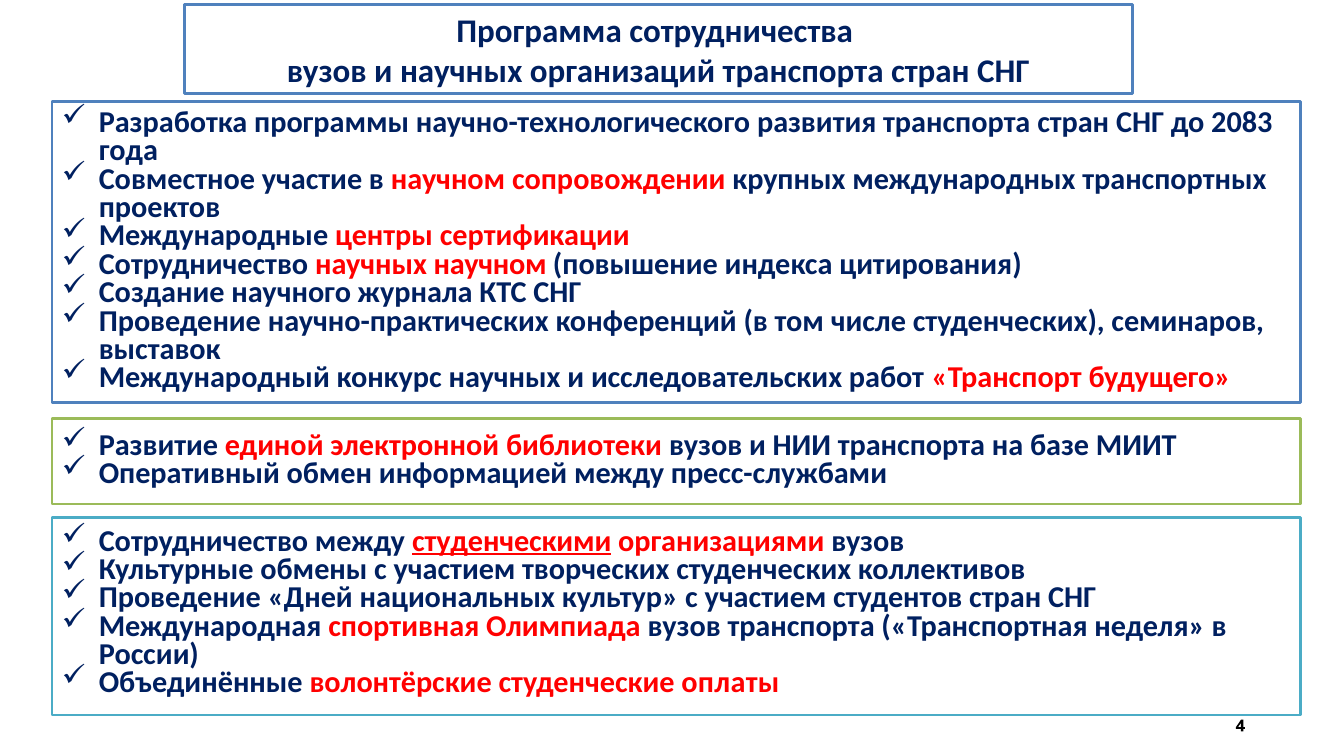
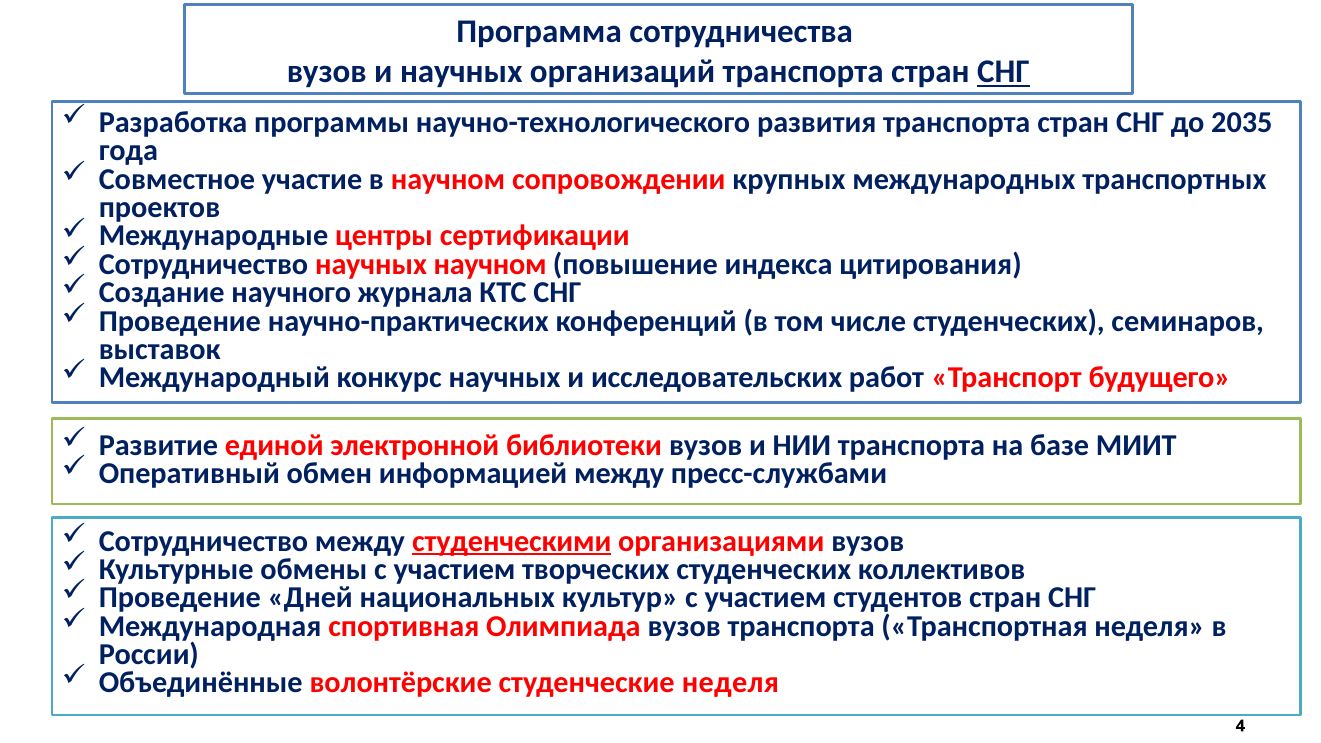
СНГ underline: none -> present (1003, 71)
2083: 2083 -> 2035 (1242, 123)
студенческие оплаты: оплаты -> неделя (730, 683)
